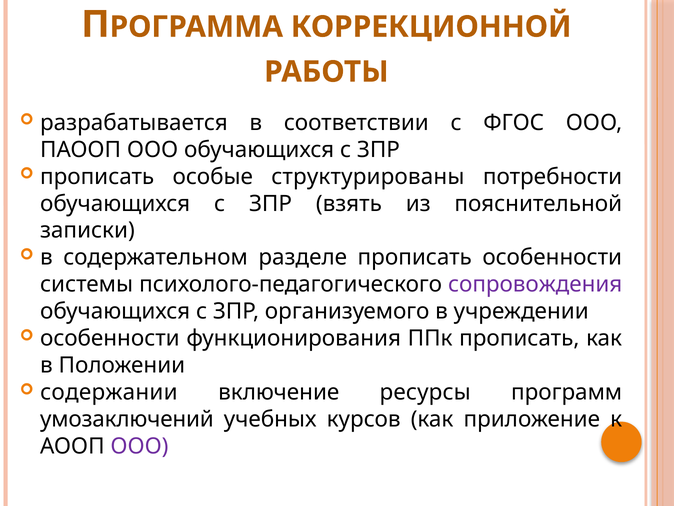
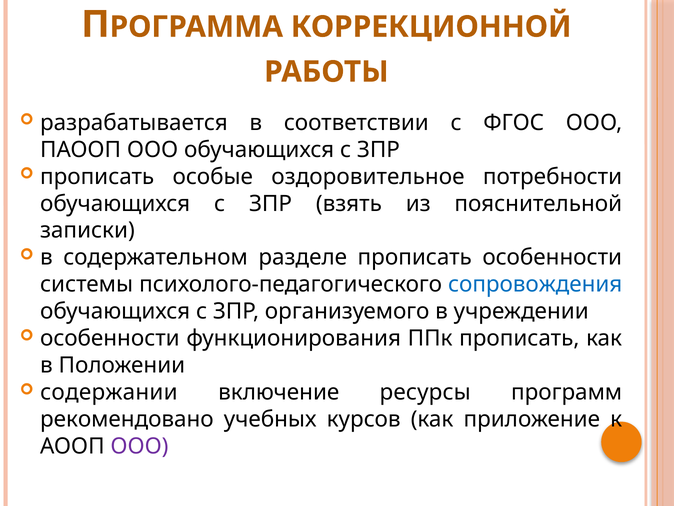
структурированы: структурированы -> оздоровительное (368, 176)
сопровождения colour: purple -> blue (535, 284)
умозаключений: умозаключений -> рекомендовано (127, 419)
